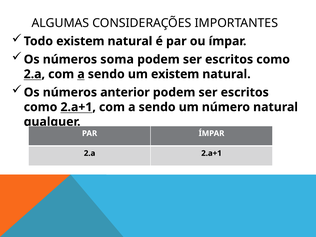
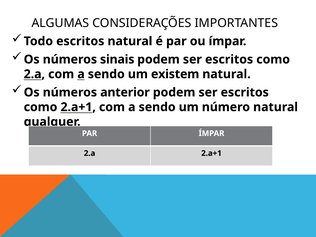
Todo existem: existem -> escritos (80, 41)
soma: soma -> sinais (117, 59)
